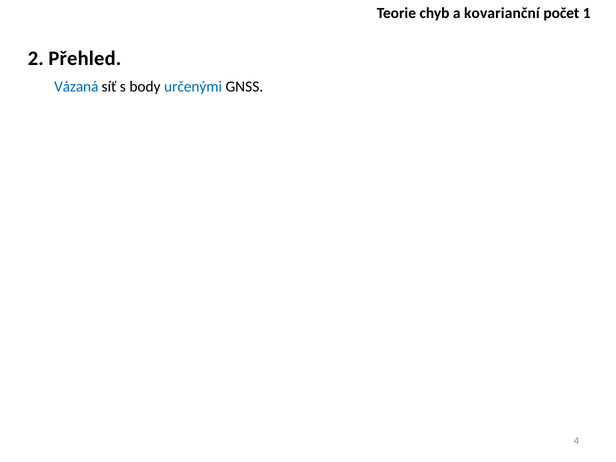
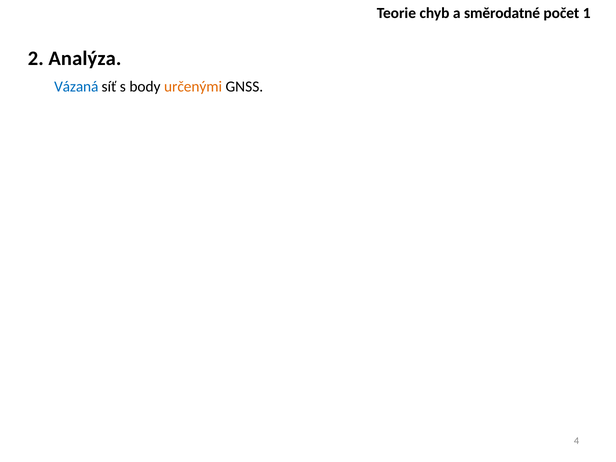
kovarianční: kovarianční -> směrodatné (502, 13)
Přehled: Přehled -> Analýza (85, 59)
určenými colour: blue -> orange (193, 87)
